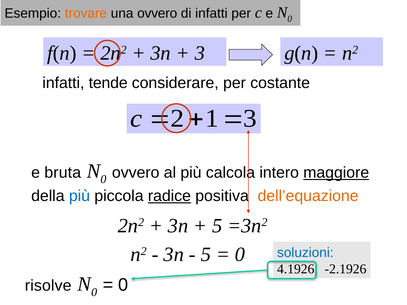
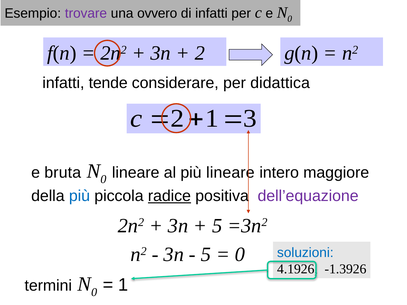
trovare colour: orange -> purple (86, 13)
3: 3 -> 2 (200, 53)
costante: costante -> didattica (280, 83)
0 ovvero: ovvero -> lineare (136, 173)
più calcola: calcola -> lineare (230, 173)
maggiore underline: present -> none (336, 173)
dell’equazione colour: orange -> purple (308, 196)
-2.1926: -2.1926 -> -1.3926 (345, 269)
risolve: risolve -> termini (48, 286)
0: 0 -> 1 (123, 285)
